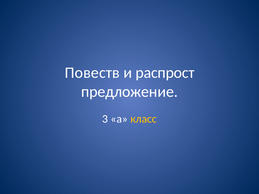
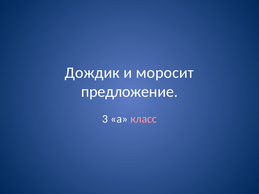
Повеств: Повеств -> Дождик (92, 73)
распрост: распрост -> моросит (165, 73)
класс colour: yellow -> pink (144, 119)
